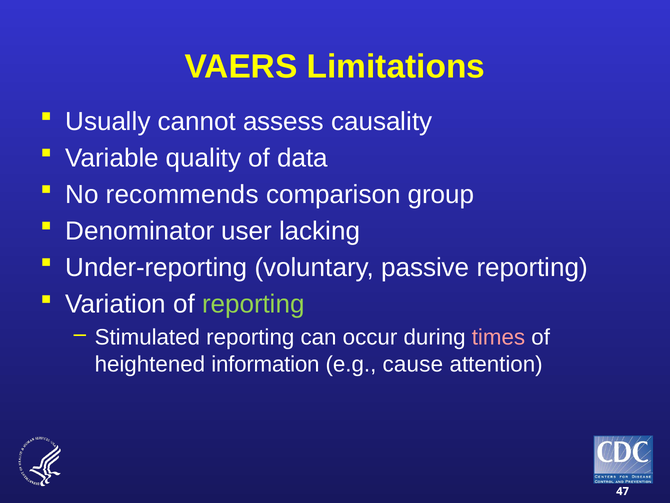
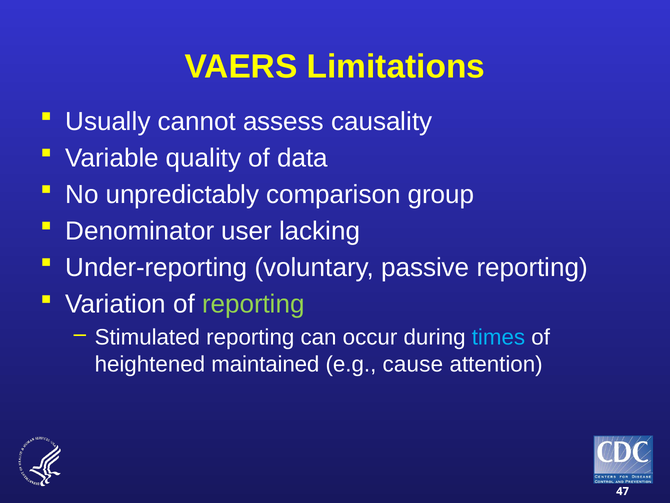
recommends: recommends -> unpredictably (182, 194)
times colour: pink -> light blue (498, 337)
information: information -> maintained (265, 364)
